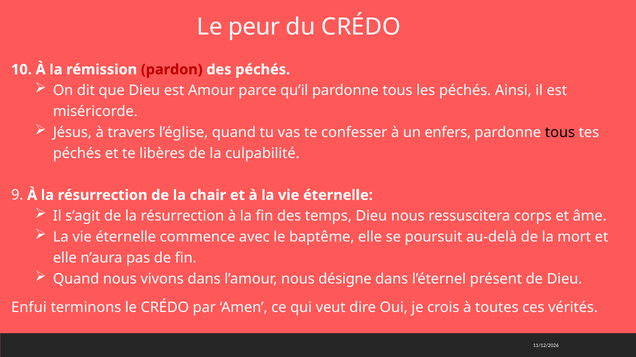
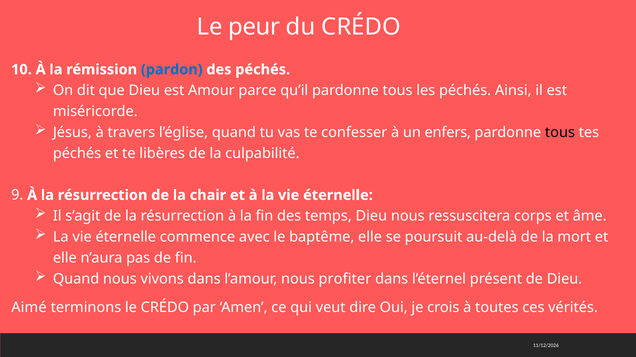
pardon colour: red -> blue (172, 70)
désigne: désigne -> profiter (345, 279)
Enfui: Enfui -> Aimé (29, 308)
